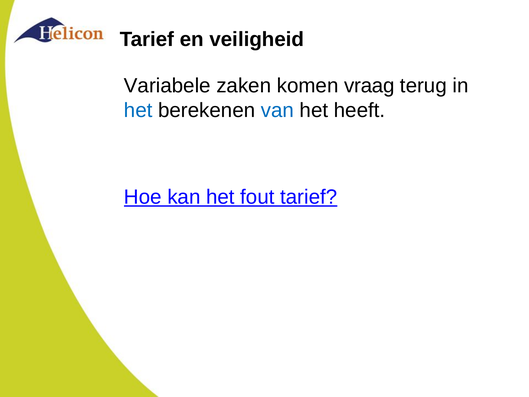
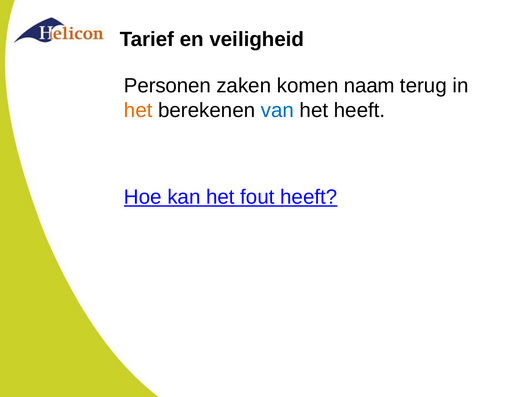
Variabele: Variabele -> Personen (167, 86)
vraag: vraag -> naam (369, 86)
het colour: blue -> orange (138, 110)
fout tarief: tarief -> heeft (309, 197)
